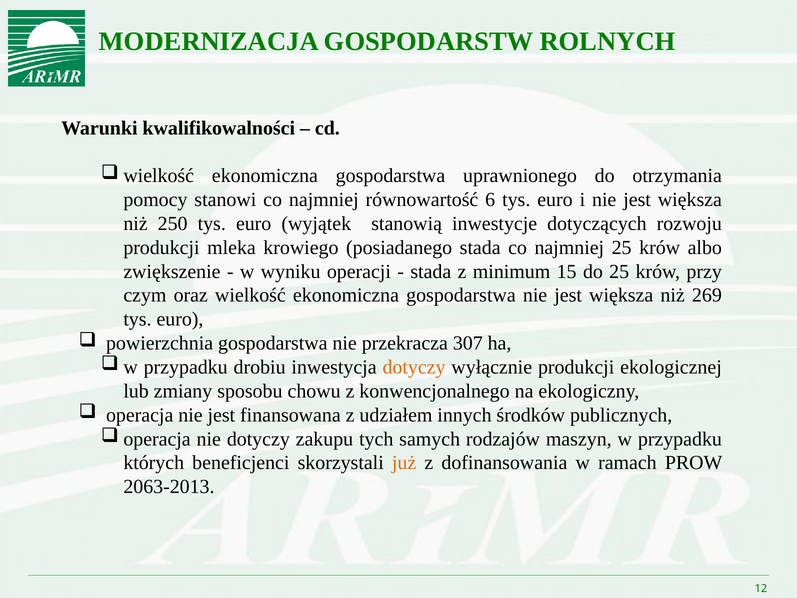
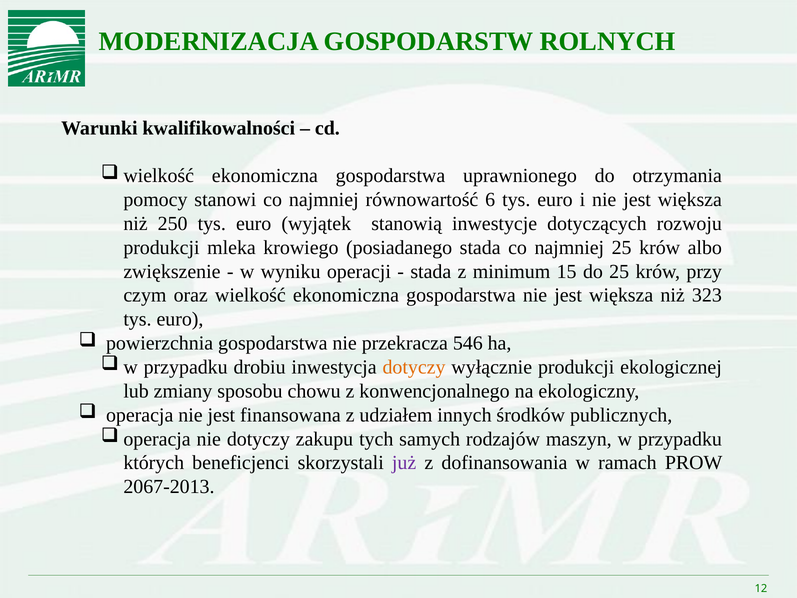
269: 269 -> 323 (707, 295)
307: 307 -> 546 (468, 343)
już colour: orange -> purple (404, 463)
2063-2013: 2063-2013 -> 2067-2013 (169, 487)
